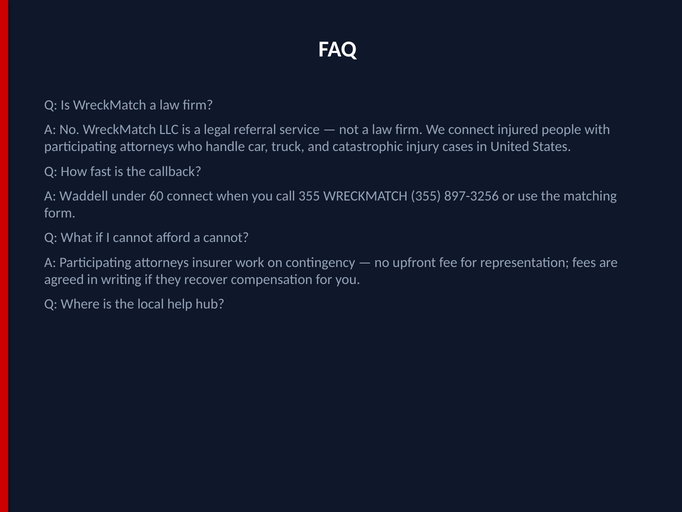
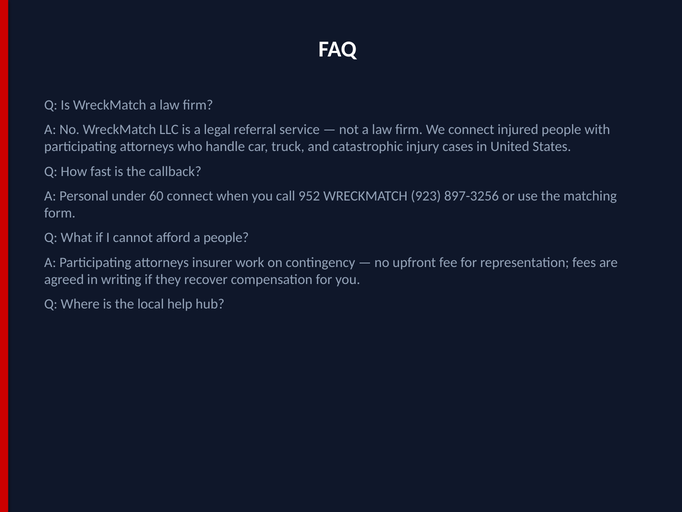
Waddell: Waddell -> Personal (84, 196)
call 355: 355 -> 952 (309, 196)
WRECKMATCH 355: 355 -> 923 (426, 196)
a cannot: cannot -> people (226, 238)
